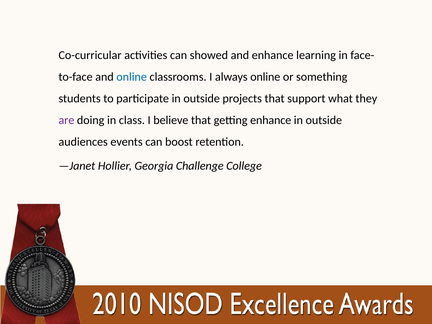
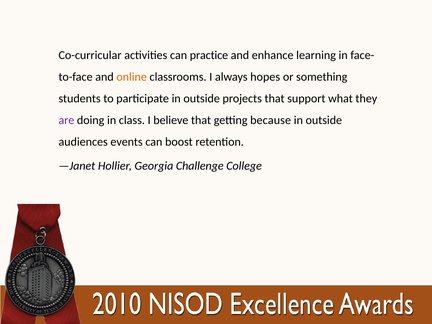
showed: showed -> practice (209, 55)
online colour: blue -> orange (132, 77)
always online: online -> hopes (265, 77)
getting enhance: enhance -> because (271, 120)
